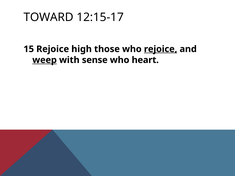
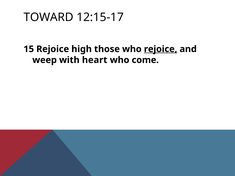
weep underline: present -> none (45, 60)
sense: sense -> heart (95, 60)
heart: heart -> come (145, 60)
